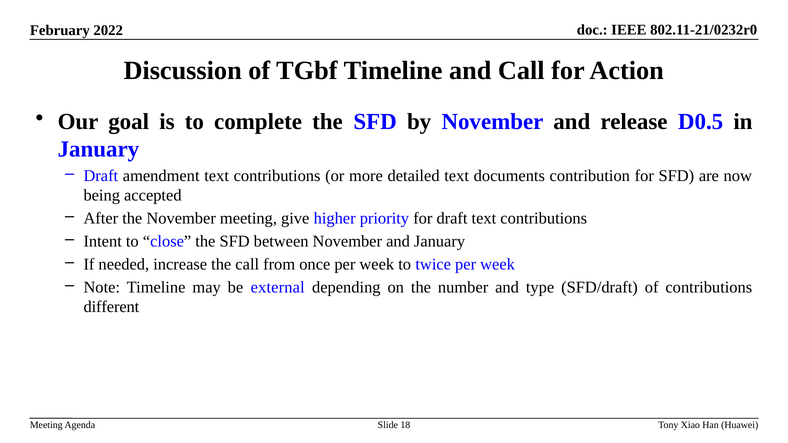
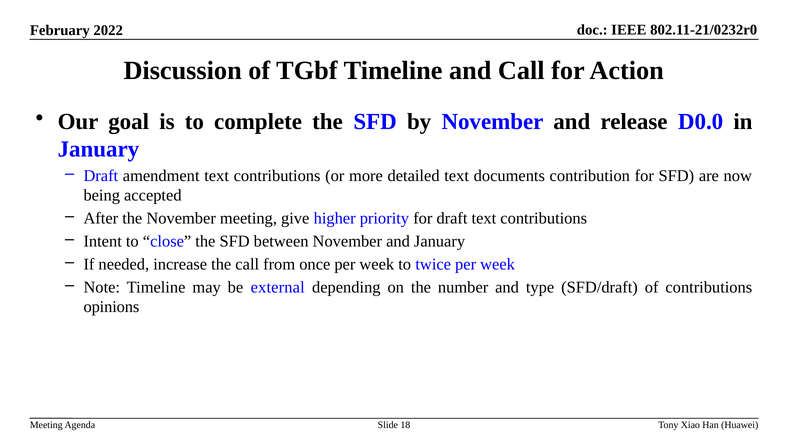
D0.5: D0.5 -> D0.0 (701, 122)
different: different -> opinions (111, 307)
